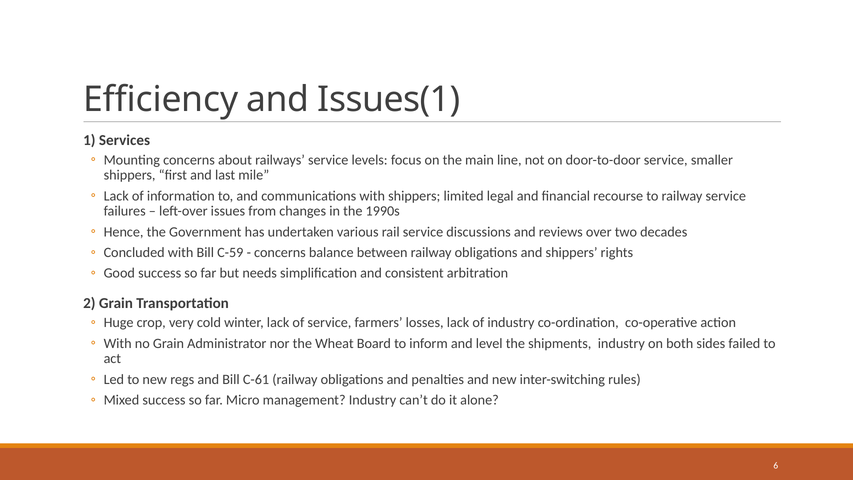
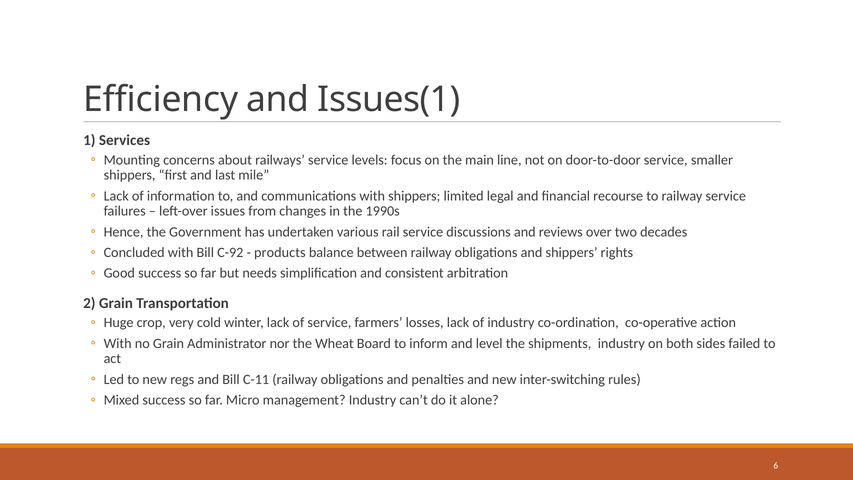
C-59: C-59 -> C-92 (230, 253)
concerns: concerns -> products (280, 253)
C-61: C-61 -> C-11 (256, 379)
